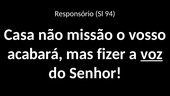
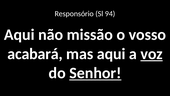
Casa: Casa -> Aqui (19, 35)
mas fizer: fizer -> aqui (111, 54)
Senhor underline: none -> present (95, 73)
